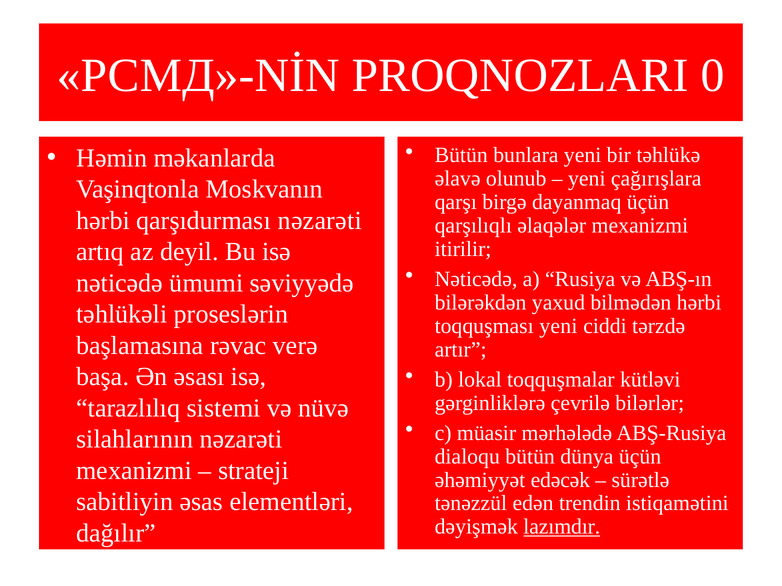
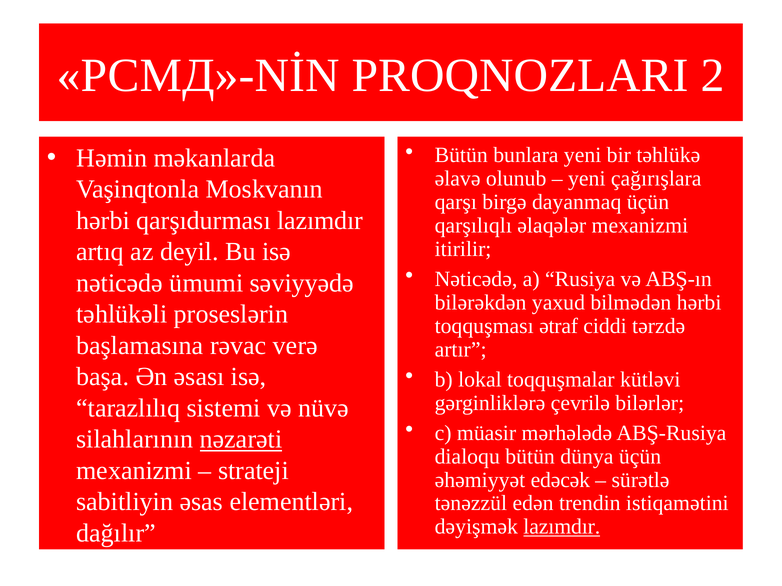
0: 0 -> 2 (713, 76)
qarşıdurması nəzarəti: nəzarəti -> lazımdır (320, 221)
toqquşması yeni: yeni -> ətraf (559, 326)
nəzarəti underline: none -> present (241, 440)
